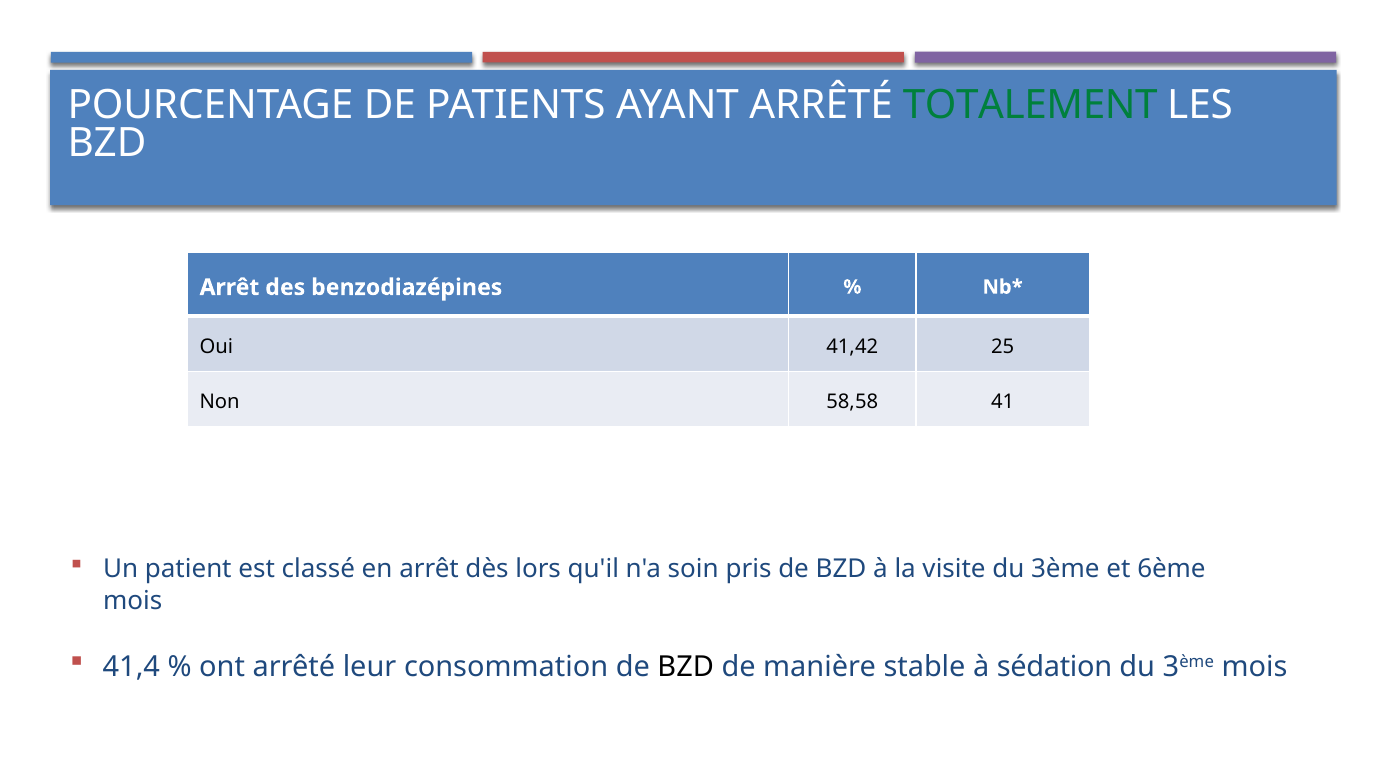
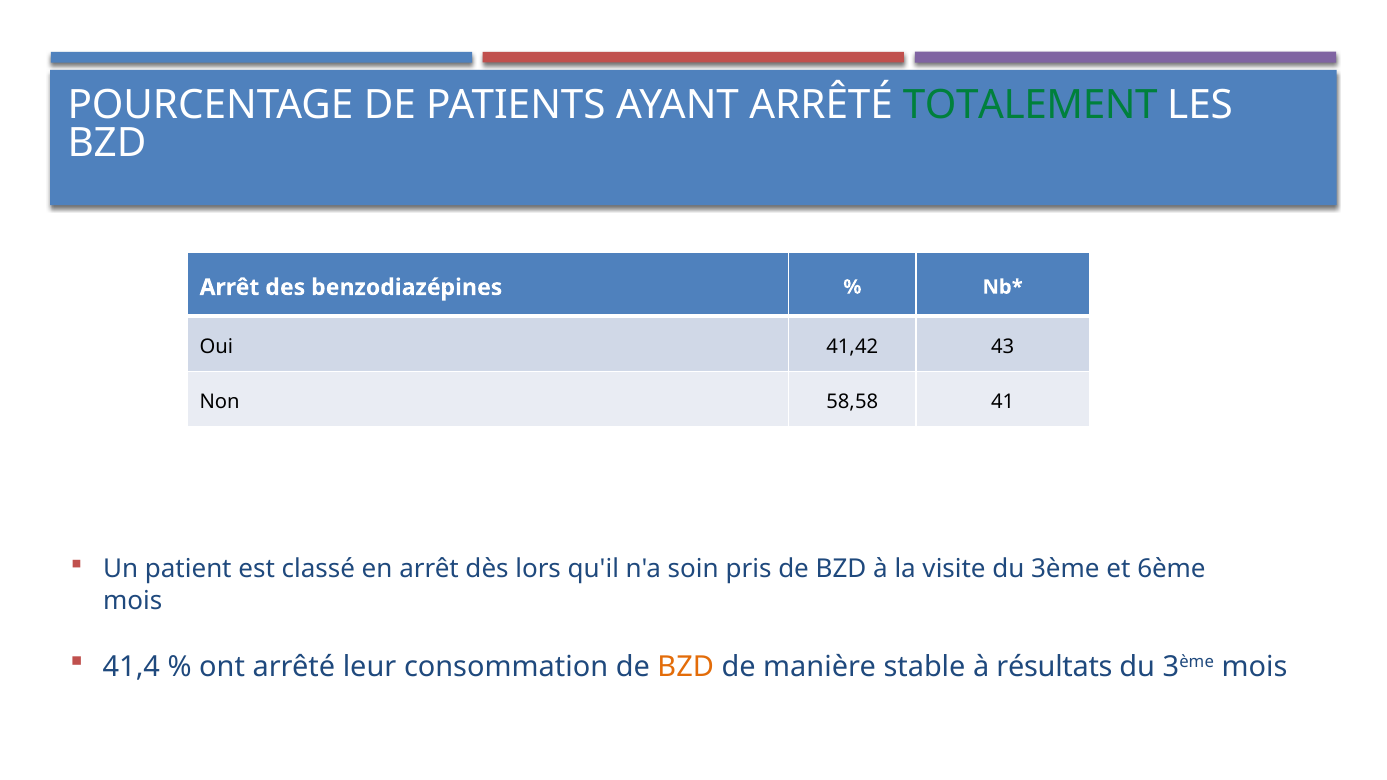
25: 25 -> 43 (1003, 347)
BZD colour: black -> orange (686, 667)
sédation: sédation -> résultats (1055, 667)
